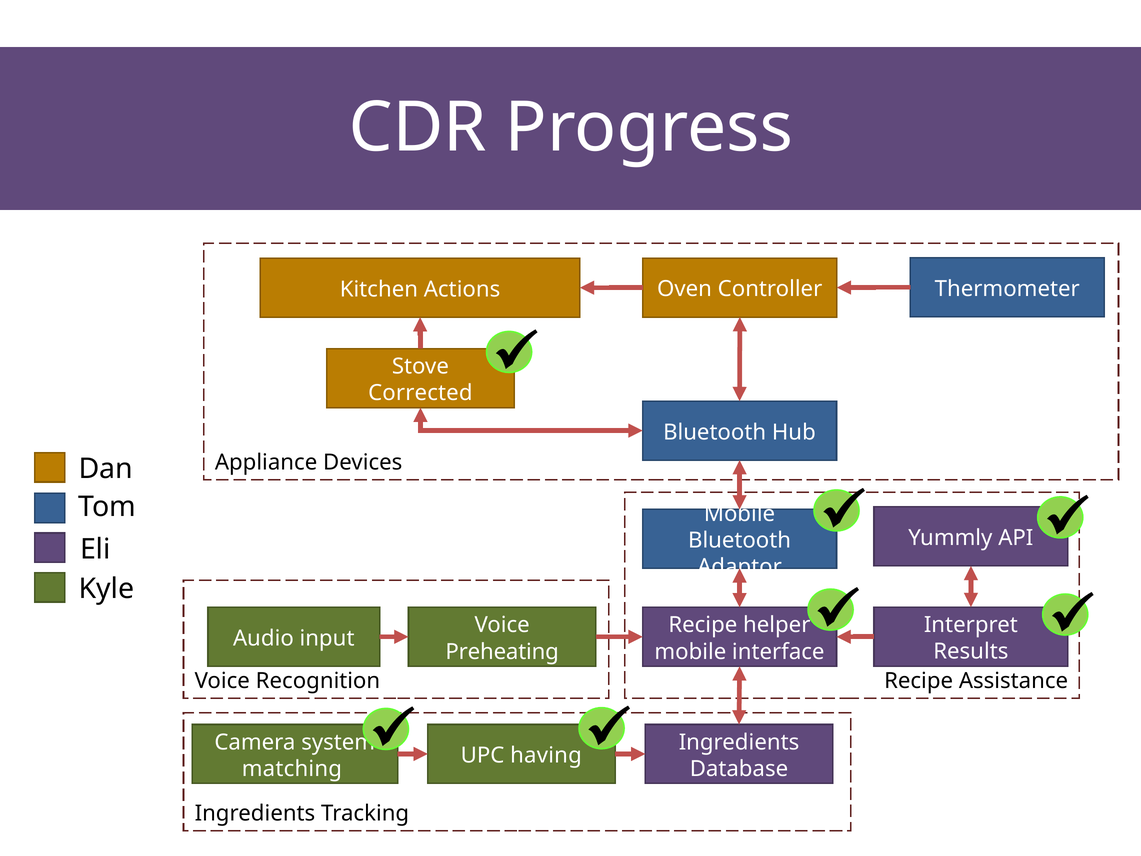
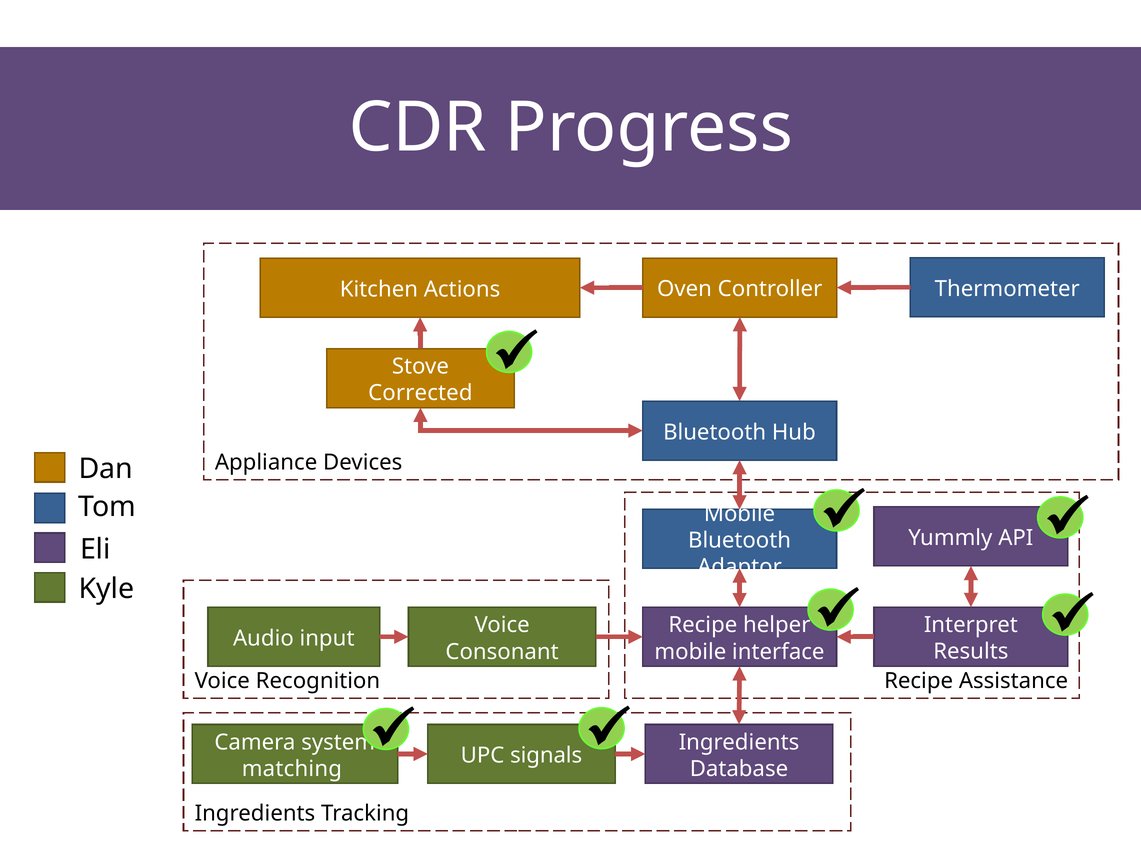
Preheating: Preheating -> Consonant (502, 651)
having: having -> signals (546, 755)
